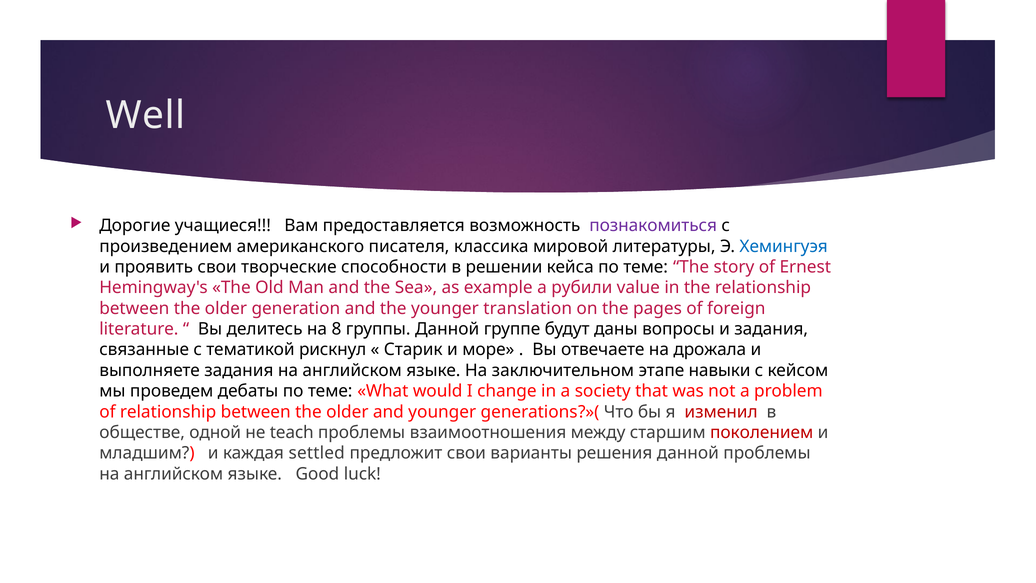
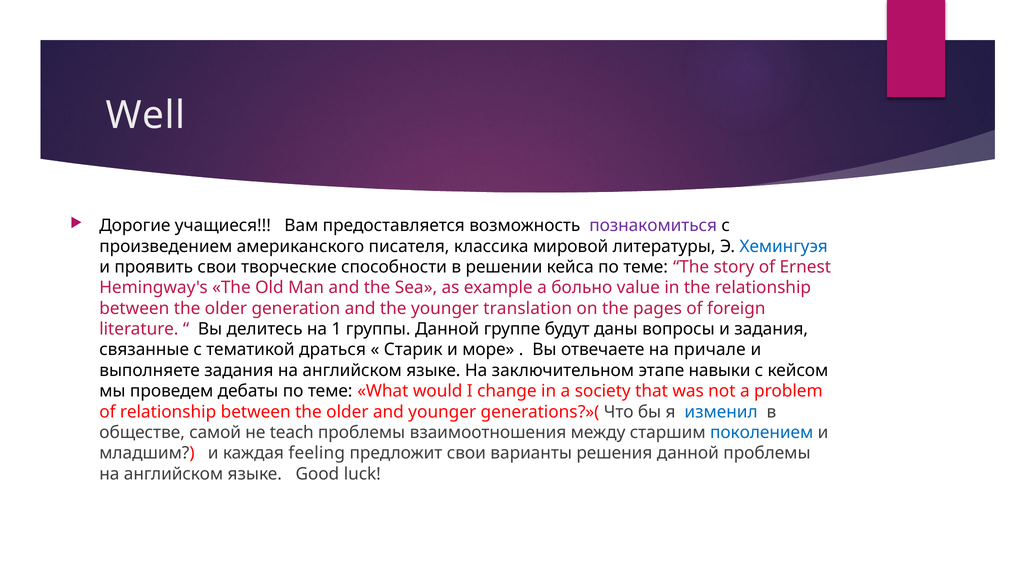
рубили: рубили -> больно (582, 288)
8: 8 -> 1 (336, 329)
рискнул: рискнул -> драться (333, 350)
дрожала: дрожала -> причале (710, 350)
изменил colour: red -> blue (721, 412)
одной: одной -> самой (215, 432)
поколением colour: red -> blue (762, 432)
settled: settled -> feeling (317, 453)
